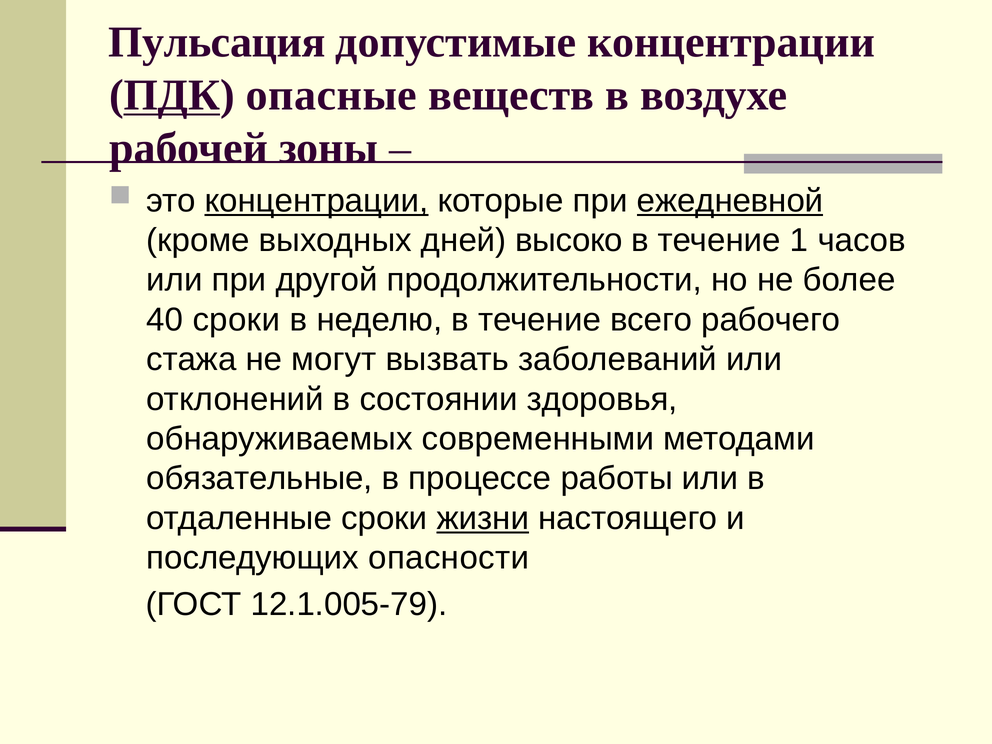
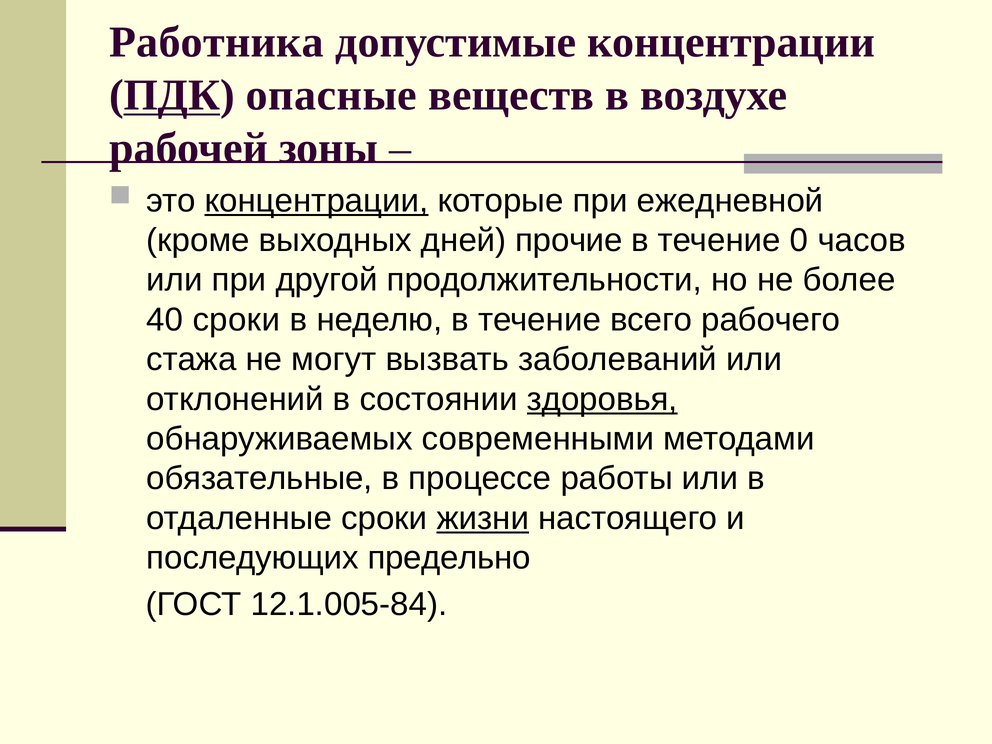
Пульсация: Пульсация -> Работника (217, 42)
ежедневной underline: present -> none (730, 201)
высоко: высоко -> прочие (569, 240)
1: 1 -> 0 (799, 240)
здоровья underline: none -> present (602, 399)
опасности: опасности -> предельно (449, 558)
12.1.005-79: 12.1.005-79 -> 12.1.005-84 (349, 604)
